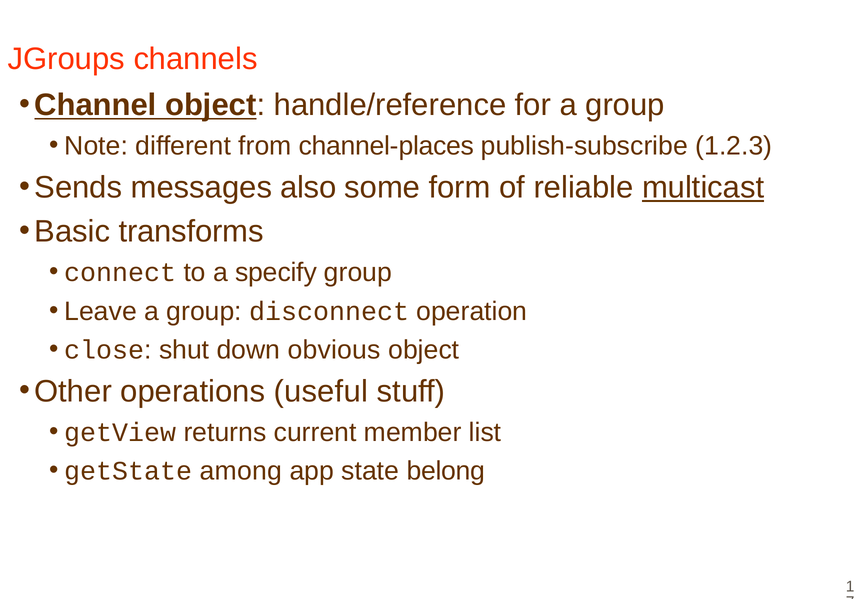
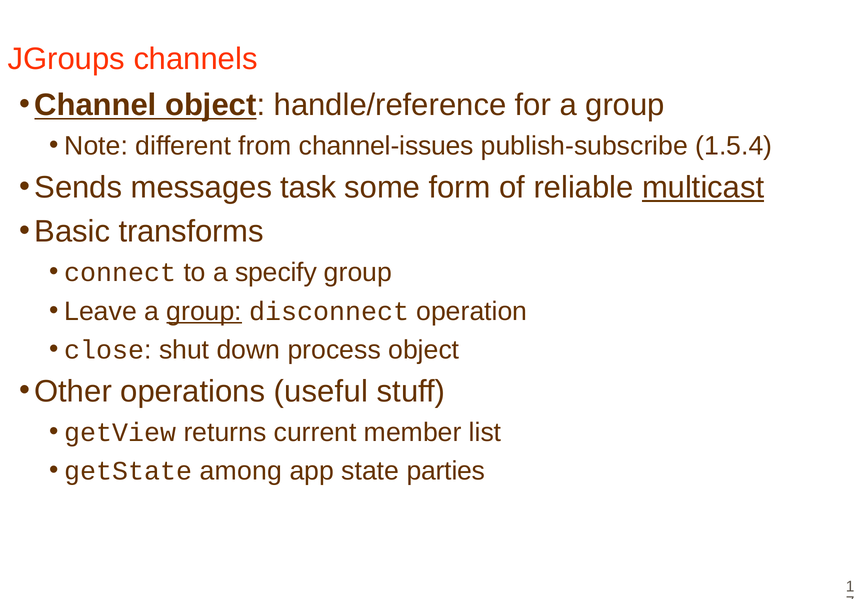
channel-places: channel-places -> channel-issues (386, 146)
1.2.3: 1.2.3 -> 1.5.4 (734, 146)
also: also -> task (308, 188)
group underline: none -> present (204, 311)
obvious: obvious -> process (334, 350)
belong: belong -> parties (446, 471)
